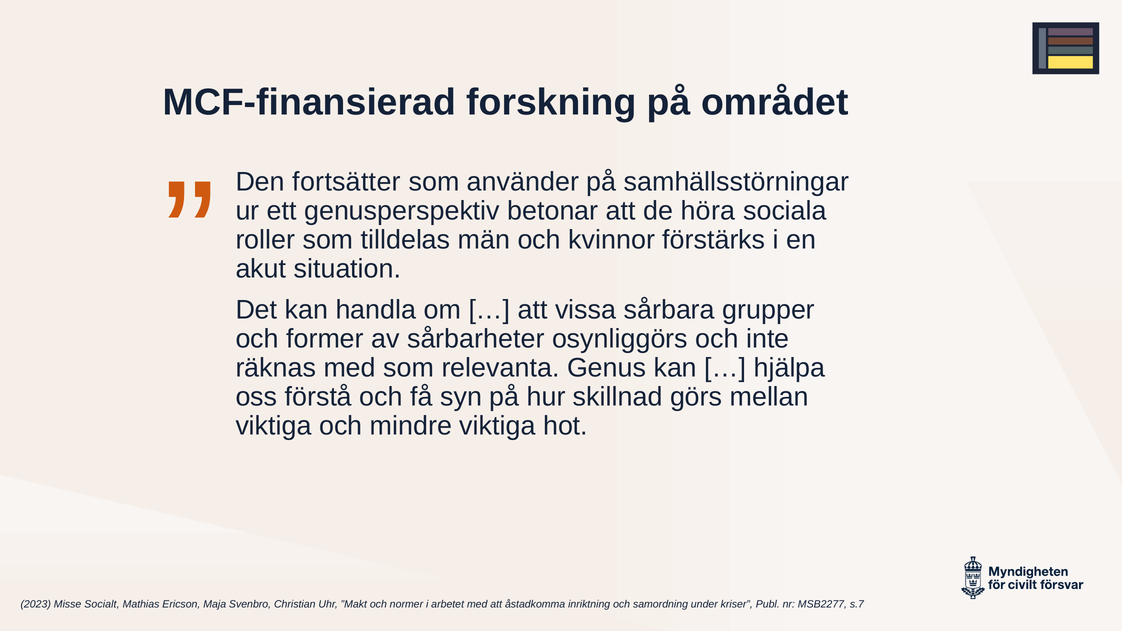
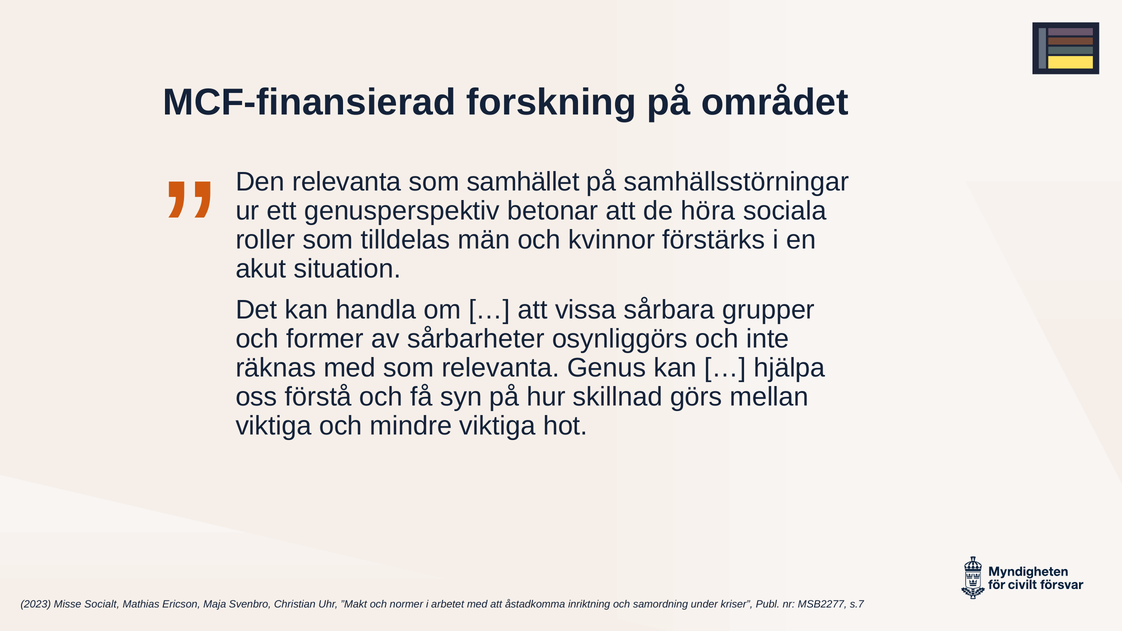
Den fortsätter: fortsätter -> relevanta (347, 182)
använder: använder -> samhället (523, 182)
